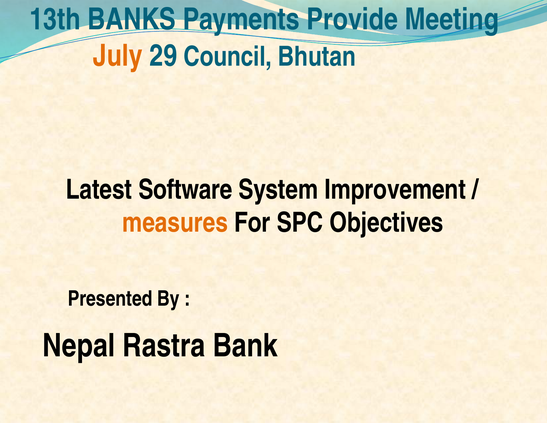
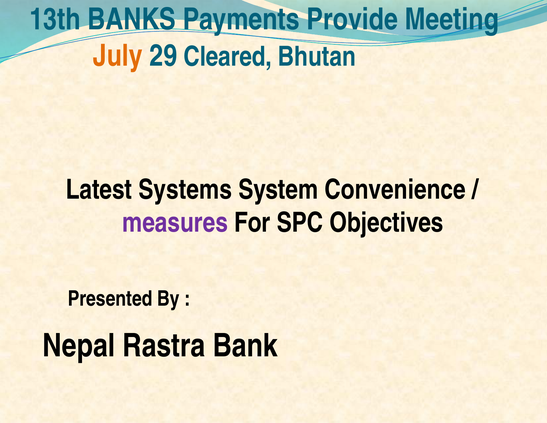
Council: Council -> Cleared (228, 57)
Software: Software -> Systems (185, 190)
Improvement: Improvement -> Convenience (395, 190)
measures colour: orange -> purple (175, 223)
